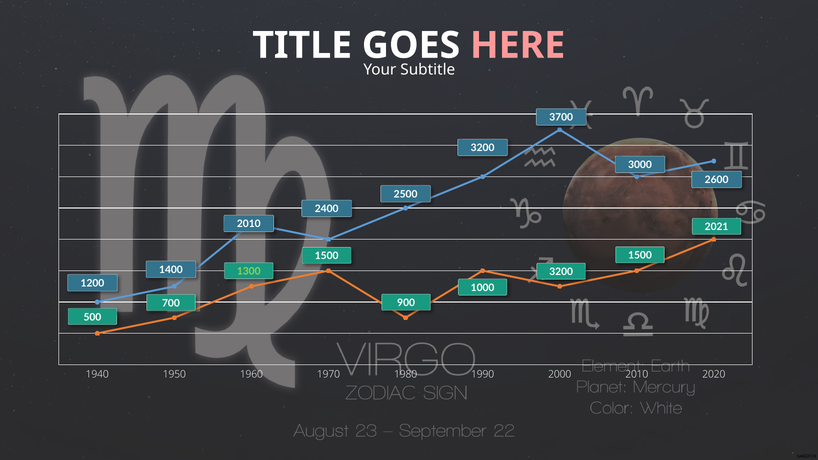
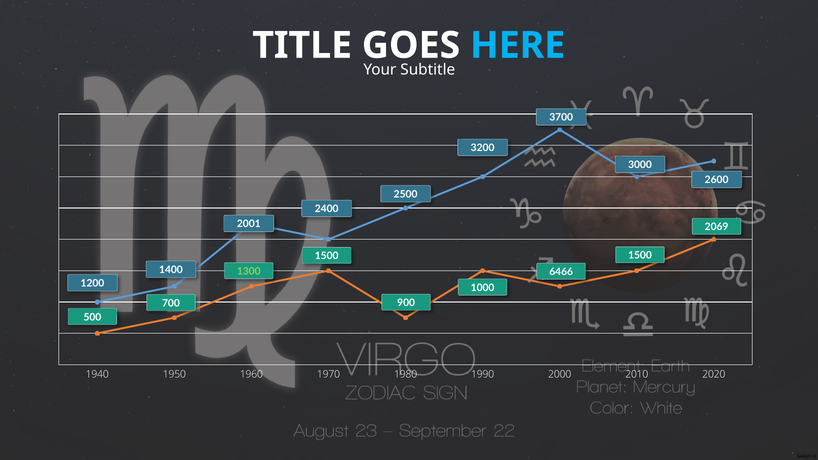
HERE colour: pink -> light blue (518, 45)
2010: 2010 -> 2001 (249, 224)
2021: 2021 -> 2069 (717, 227)
3200: 3200 -> 6466 (561, 272)
